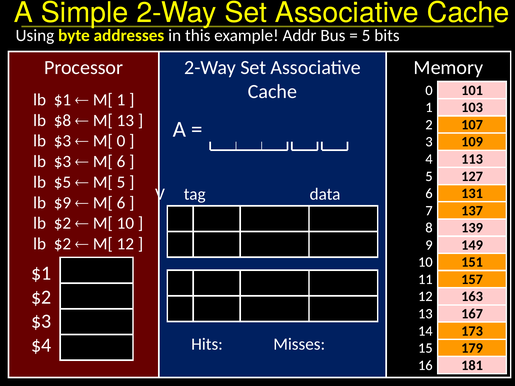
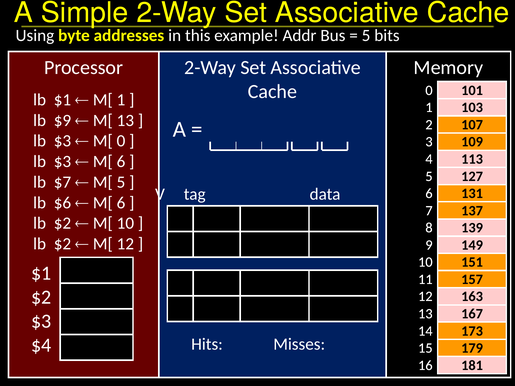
$8: $8 -> $9 (62, 120)
$5: $5 -> $7 (62, 182)
$9: $9 -> $6 (62, 203)
